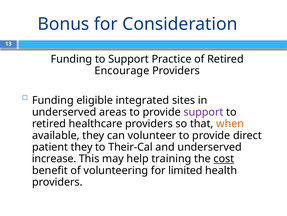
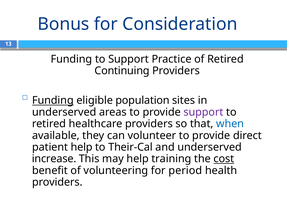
Encourage: Encourage -> Continuing (122, 70)
Funding underline: none -> present (53, 100)
integrated: integrated -> population (143, 100)
when colour: orange -> blue (230, 123)
patient they: they -> help (82, 147)
limited: limited -> period (185, 170)
